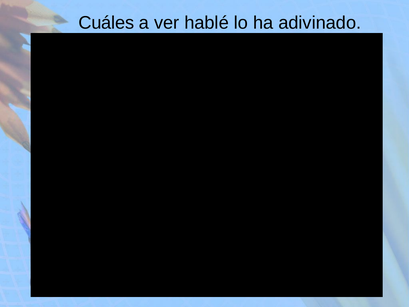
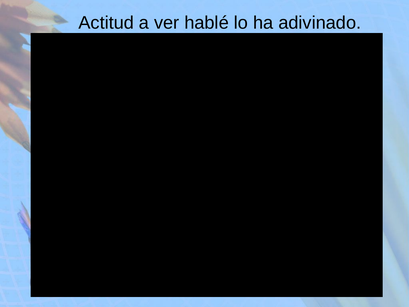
Cuáles: Cuáles -> Actitud (106, 23)
